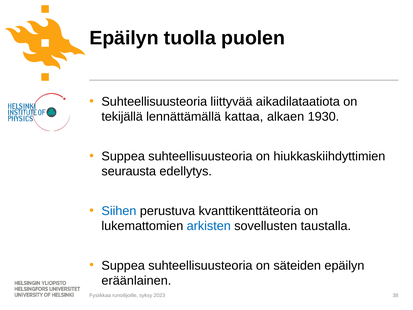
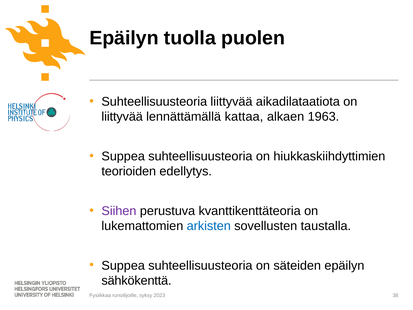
tekijällä: tekijällä -> liittyvää (122, 117)
1930: 1930 -> 1963 (323, 117)
seurausta: seurausta -> teorioiden (129, 171)
Siihen colour: blue -> purple (119, 211)
eräänlainen: eräänlainen -> sähkökenttä (136, 280)
